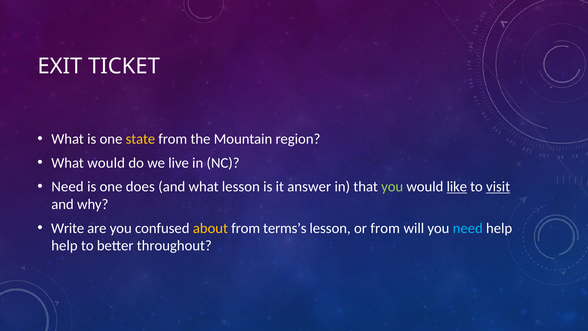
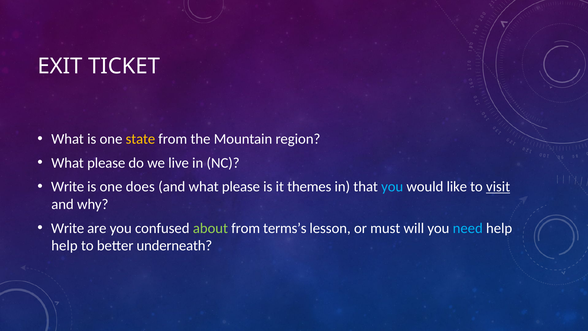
would: would -> please (106, 163)
Need: Need -> Write (68, 187)
and what lesson: lesson -> please (241, 187)
answer: answer -> themes (309, 187)
you colour: light green -> light blue (392, 187)
like underline: present -> none (457, 187)
about colour: yellow -> light green (210, 228)
or from: from -> must (385, 228)
throughout: throughout -> underneath (174, 246)
